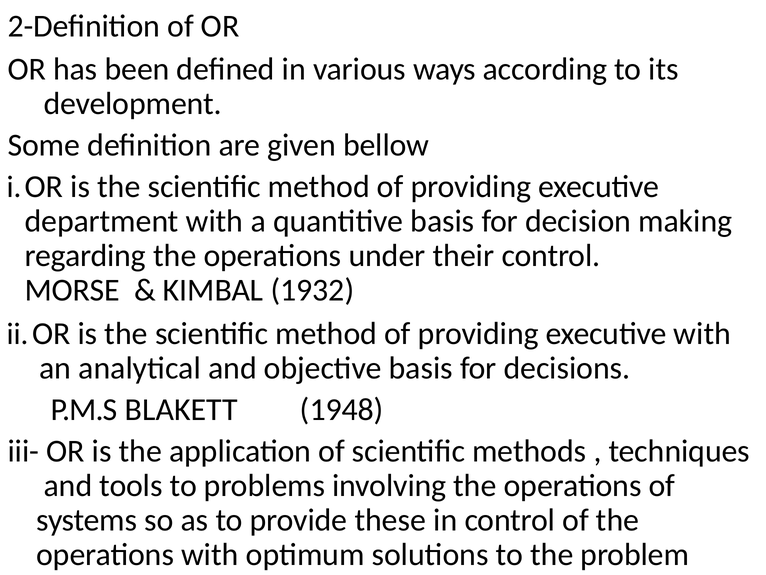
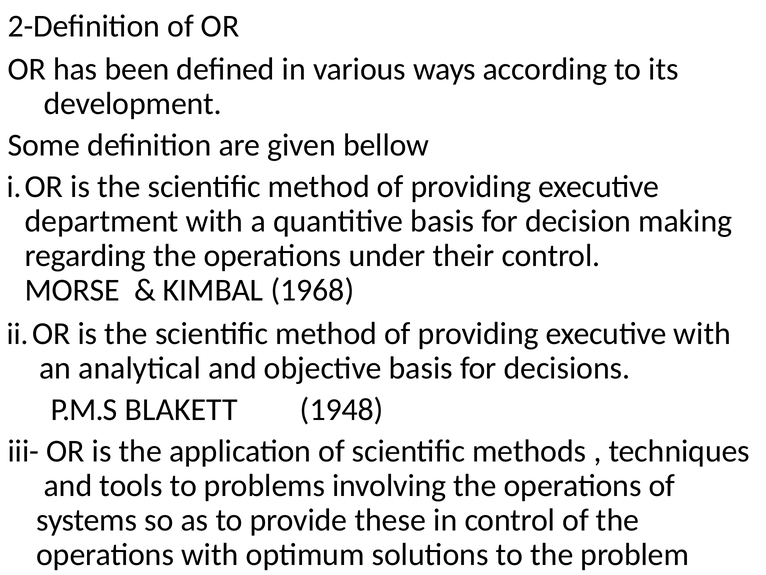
1932: 1932 -> 1968 (312, 290)
